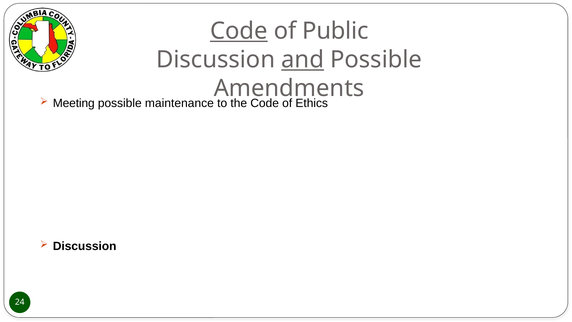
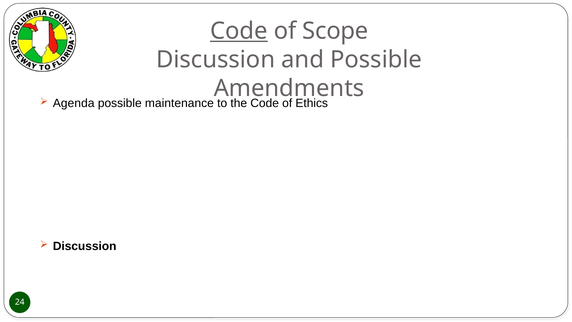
Public: Public -> Scope (335, 31)
and underline: present -> none (303, 60)
Meeting: Meeting -> Agenda (74, 103)
